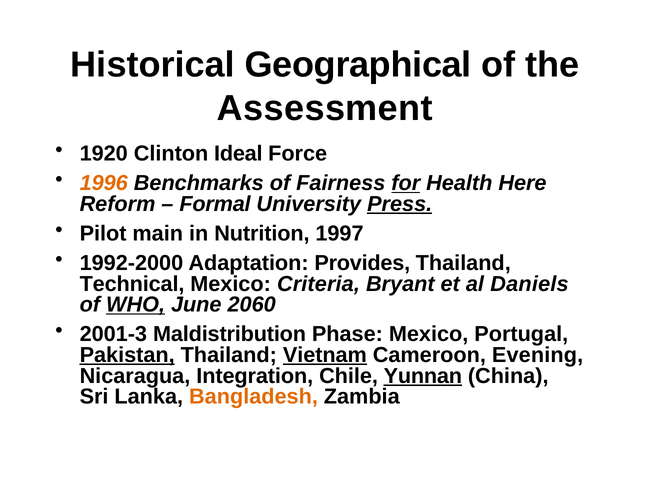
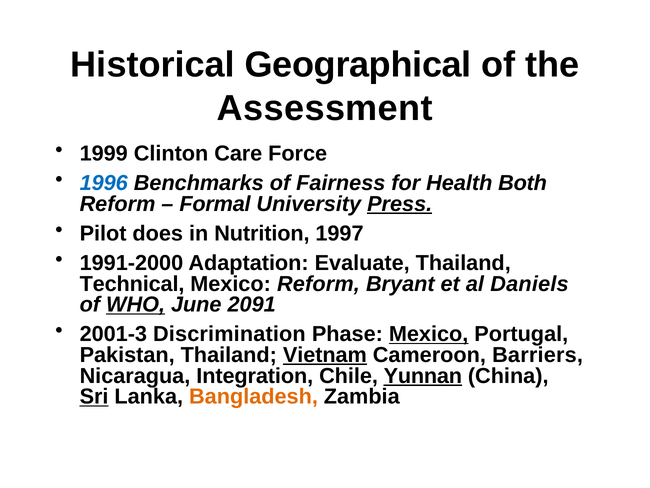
1920: 1920 -> 1999 (104, 154)
Ideal: Ideal -> Care (238, 154)
1996 colour: orange -> blue (104, 183)
for underline: present -> none (406, 183)
Here: Here -> Both (523, 183)
main: main -> does (158, 233)
1992-2000: 1992-2000 -> 1991-2000 (131, 263)
Provides: Provides -> Evaluate (362, 263)
Mexico Criteria: Criteria -> Reform (318, 284)
2060: 2060 -> 2091 (252, 304)
Maldistribution: Maldistribution -> Discrimination (229, 334)
Mexico underline: none -> present (429, 334)
Pakistan underline: present -> none (127, 355)
Evening: Evening -> Barriers (538, 355)
Sri underline: none -> present (94, 396)
